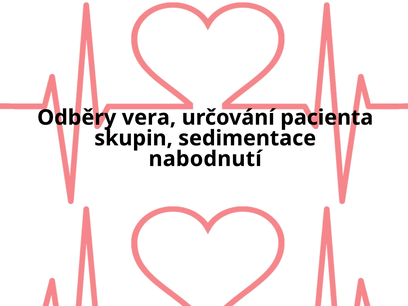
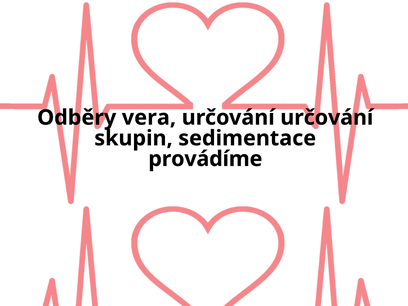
určování pacienta: pacienta -> určování (327, 118)
nabodnutí: nabodnutí -> provádíme (205, 159)
